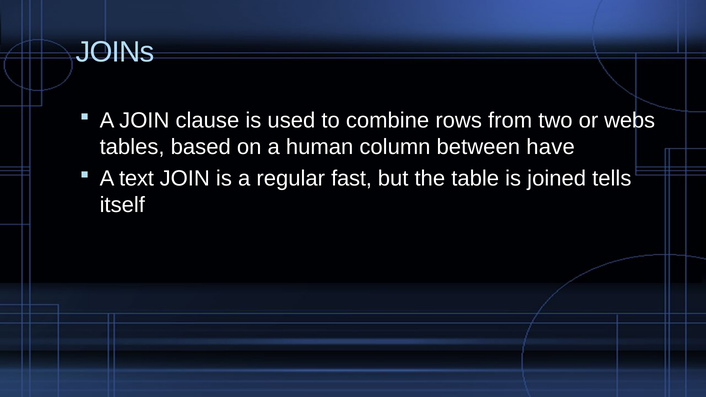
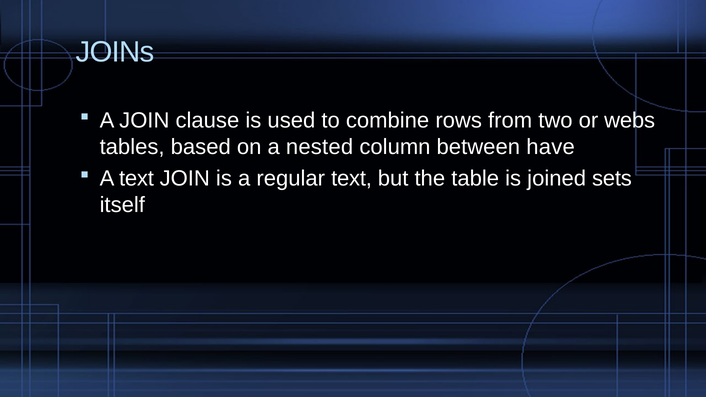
human: human -> nested (320, 147)
regular fast: fast -> text (352, 179)
tells: tells -> sets (612, 179)
